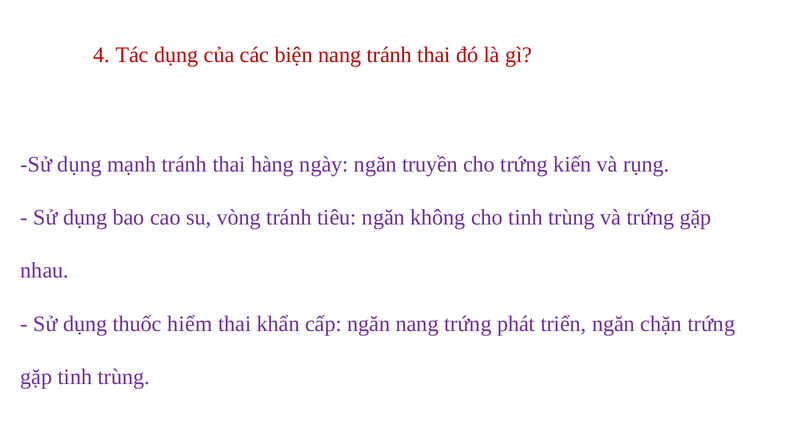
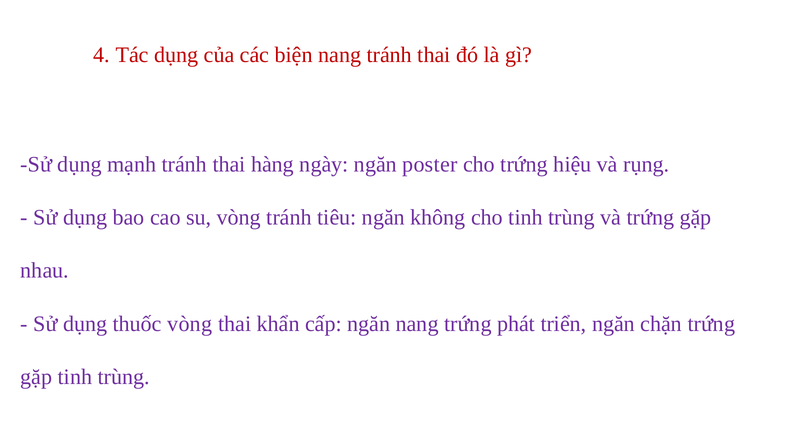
truyền: truyền -> poster (430, 164)
kiến: kiến -> hiệu (572, 164)
thuốc hiểm: hiểm -> vòng (190, 324)
